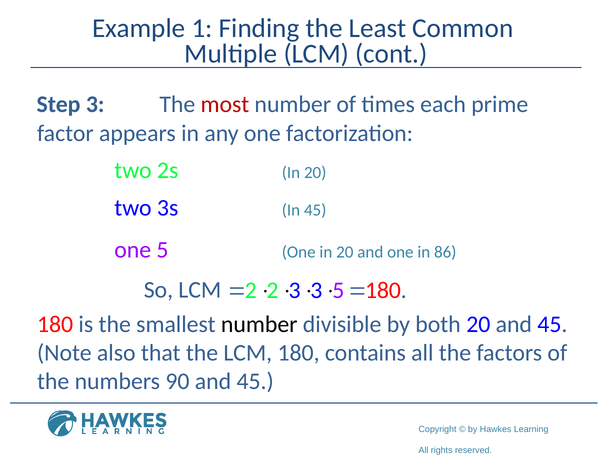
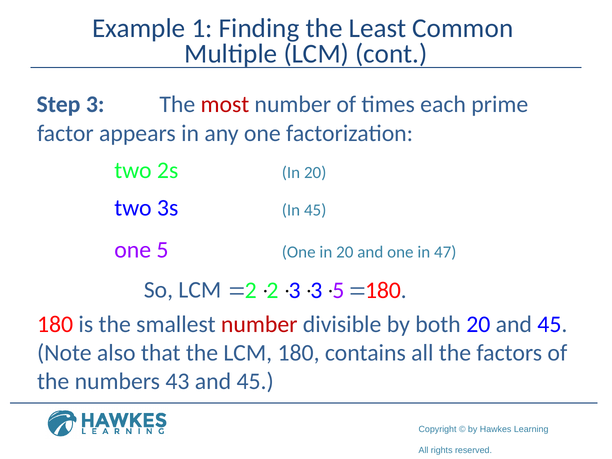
86: 86 -> 47 (445, 252)
number colour: black -> red (259, 324)
90: 90 -> 43 (177, 381)
